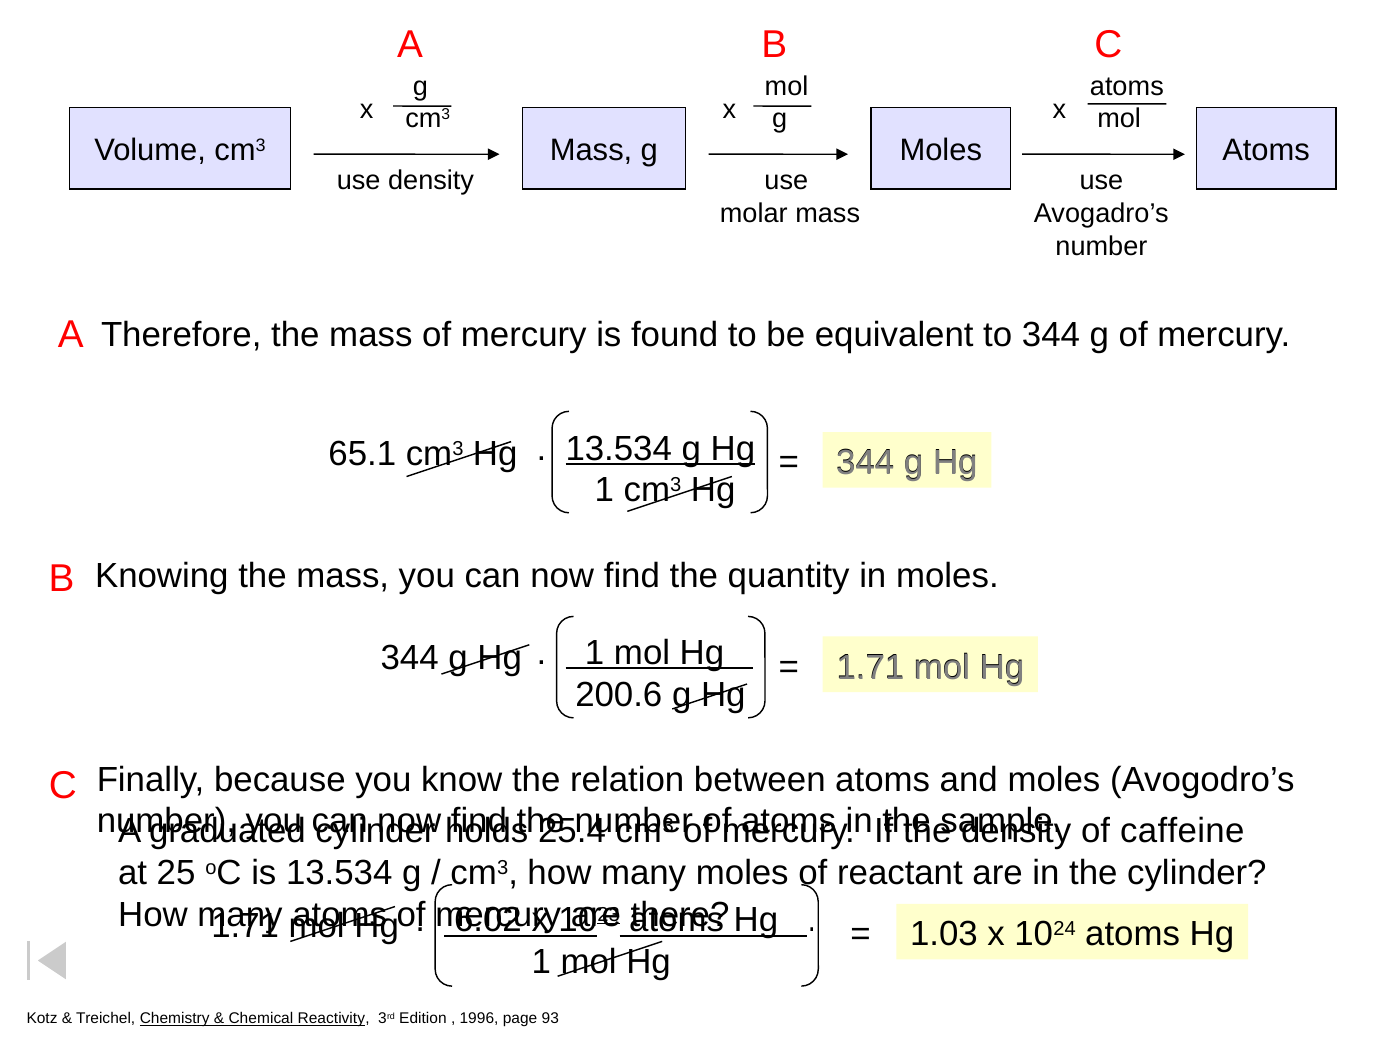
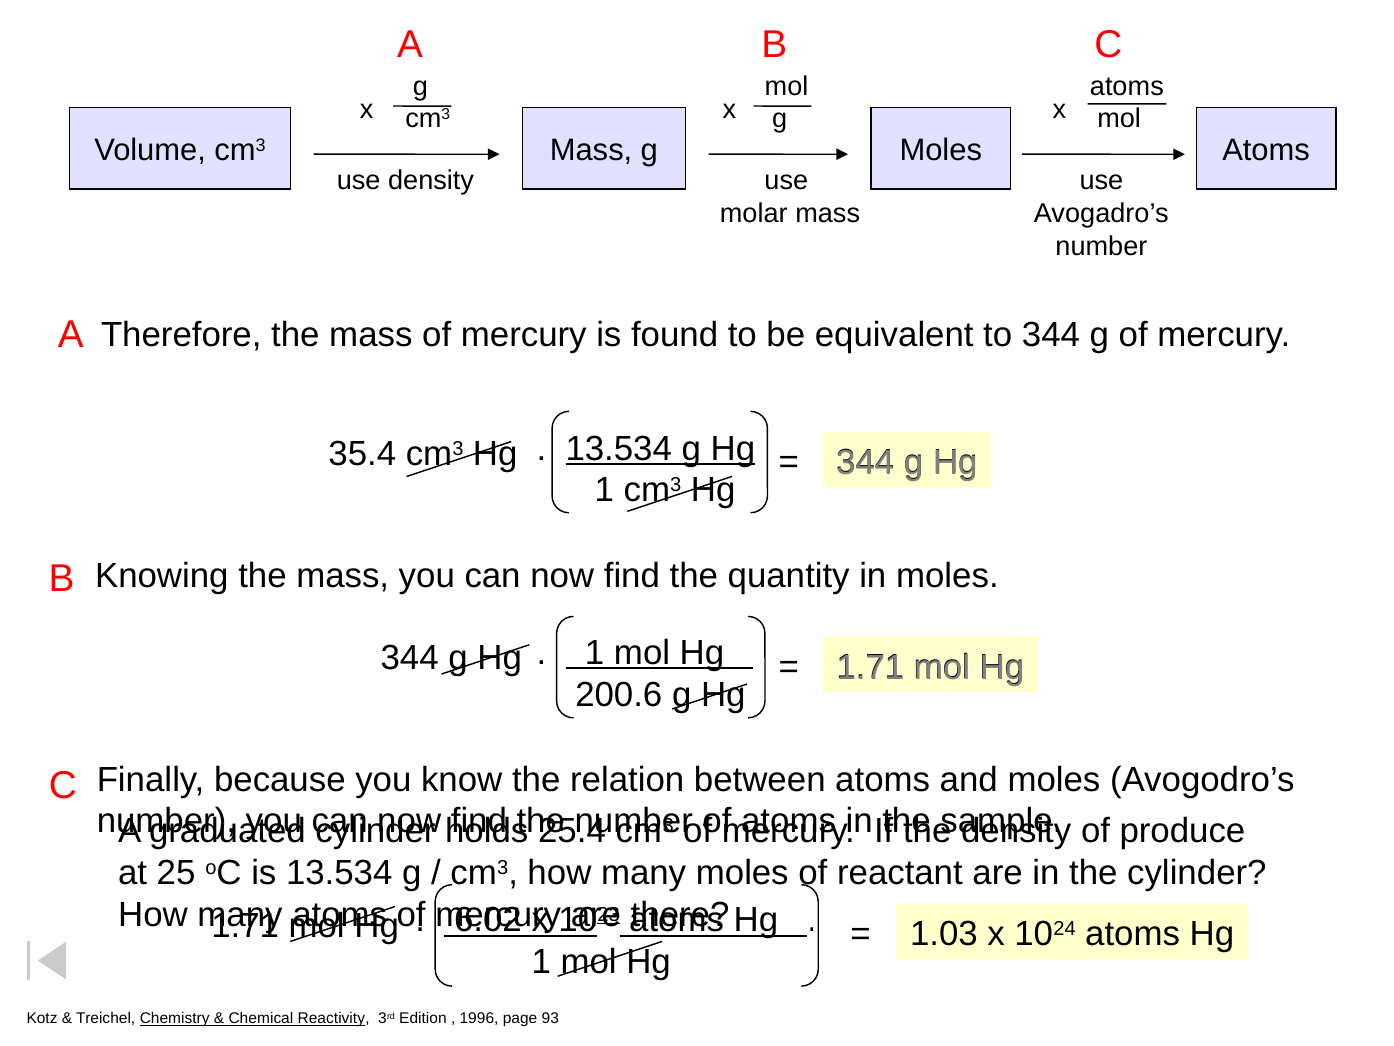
65.1: 65.1 -> 35.4 (362, 454)
caffeine: caffeine -> produce (1182, 831)
